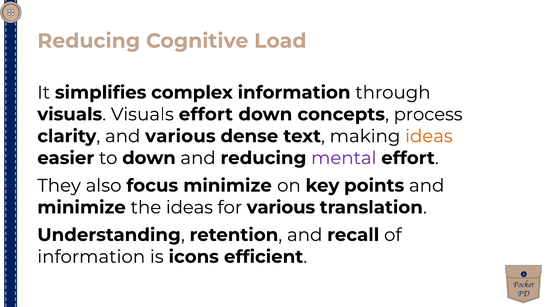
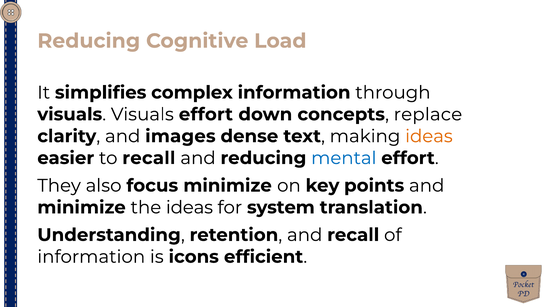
process: process -> replace (428, 114)
and various: various -> images (180, 136)
to down: down -> recall (149, 158)
mental colour: purple -> blue (344, 158)
for various: various -> system (281, 208)
